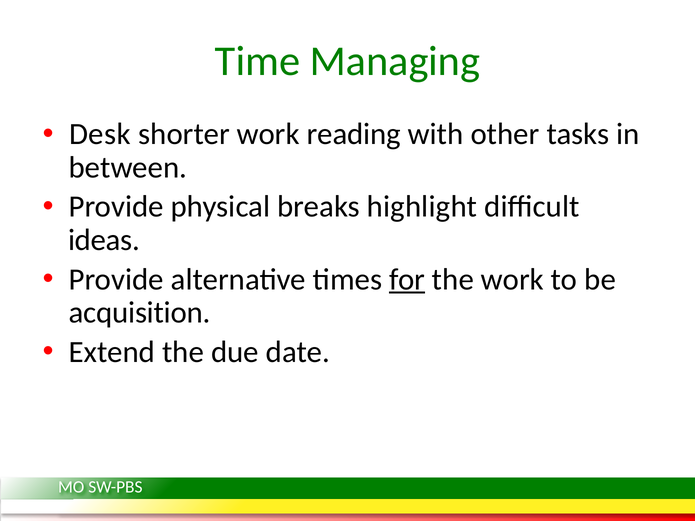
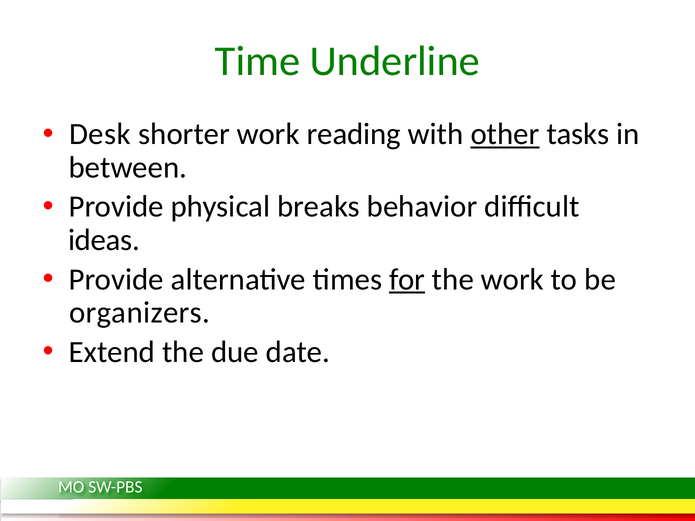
Managing: Managing -> Underline (395, 61)
other underline: none -> present (505, 134)
highlight: highlight -> behavior (422, 207)
acquisition: acquisition -> organizers (139, 313)
